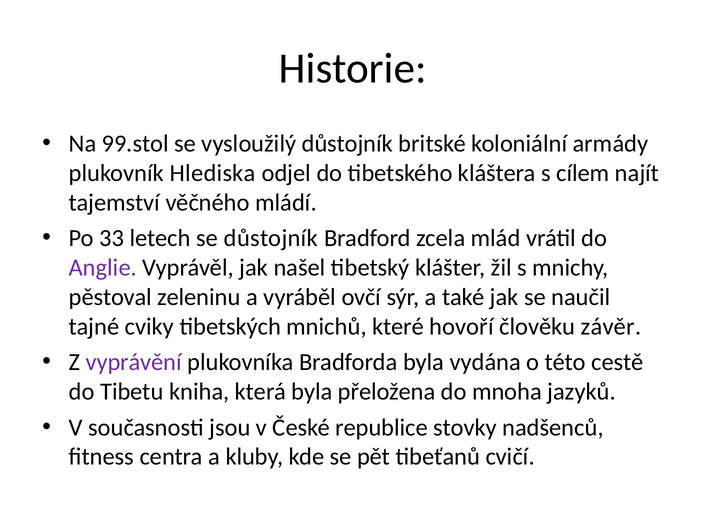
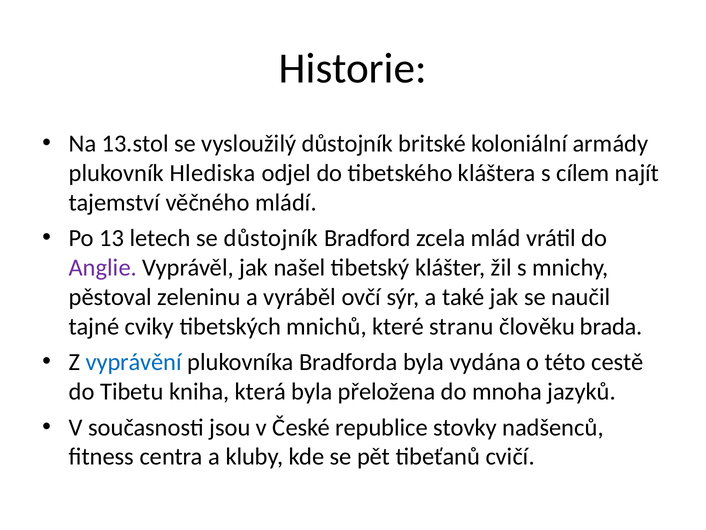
99.stol: 99.stol -> 13.stol (135, 144)
33: 33 -> 13 (112, 238)
hovoří: hovoří -> stranu (461, 326)
závěr: závěr -> brada (611, 326)
vyprávění colour: purple -> blue (134, 362)
